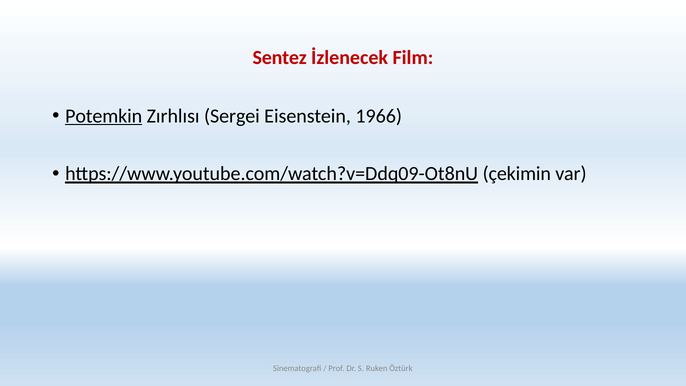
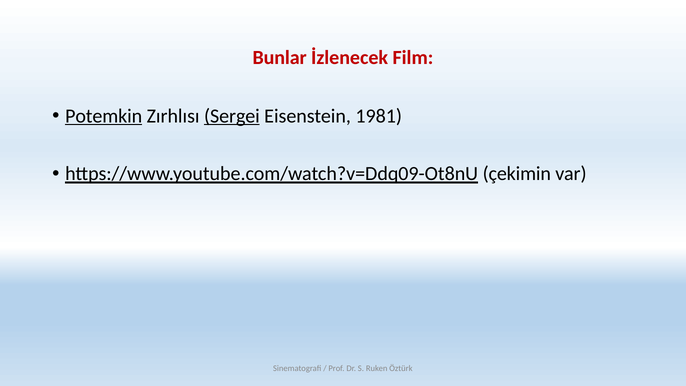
Sentez: Sentez -> Bunlar (280, 58)
Sergei underline: none -> present (232, 116)
1966: 1966 -> 1981 (379, 116)
